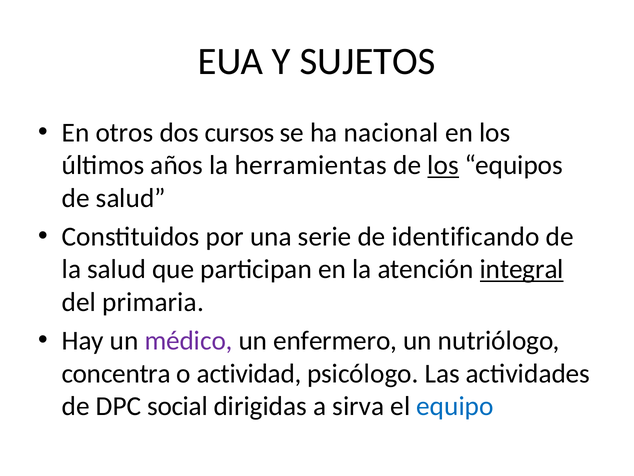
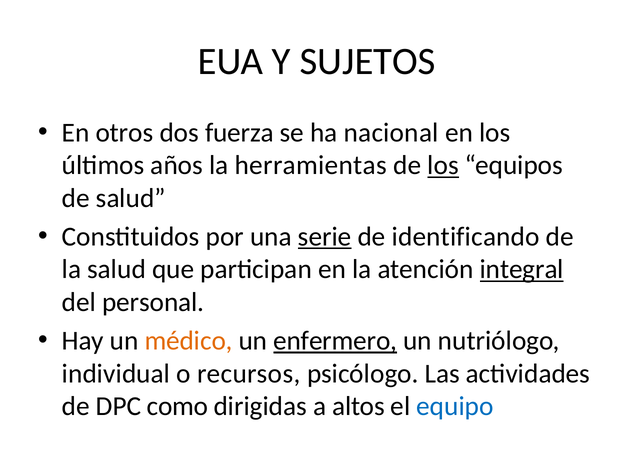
cursos: cursos -> fuerza (239, 132)
serie underline: none -> present (325, 236)
primaria: primaria -> personal (153, 302)
médico colour: purple -> orange (189, 340)
enfermero underline: none -> present (335, 340)
concentra: concentra -> individual (116, 373)
actividad: actividad -> recursos (249, 373)
social: social -> como (178, 406)
sirva: sirva -> altos (358, 406)
